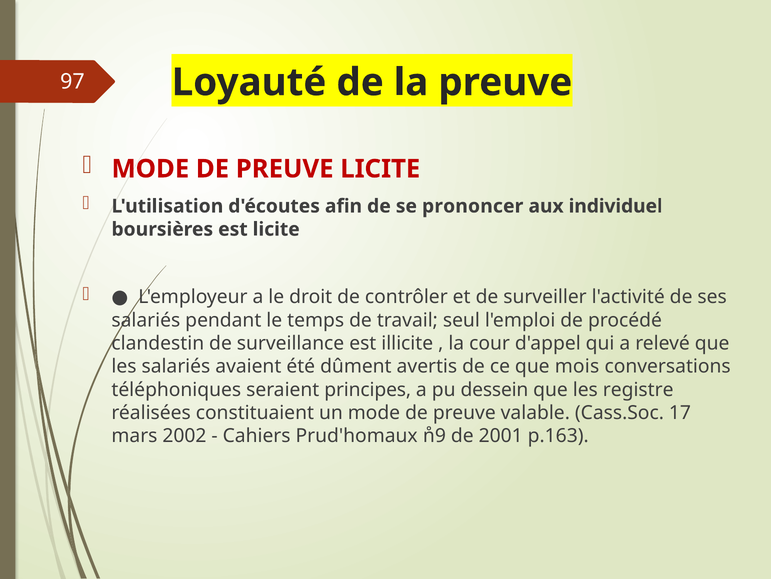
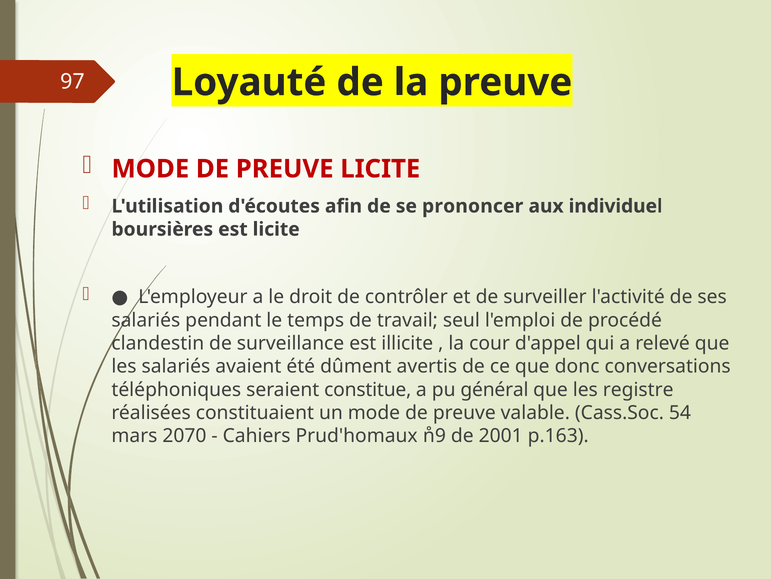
mois: mois -> donc (577, 366)
principes: principes -> constitue (368, 389)
dessein: dessein -> général (494, 389)
17: 17 -> 54 (680, 412)
2002: 2002 -> 2070 (184, 436)
